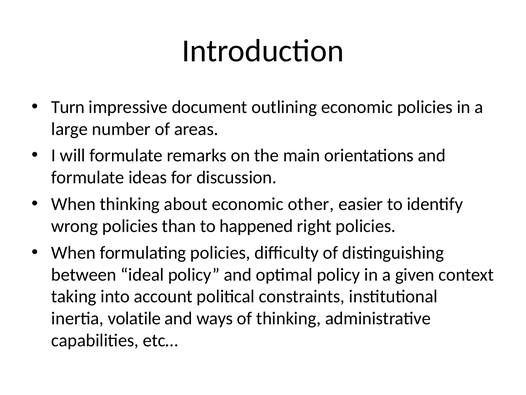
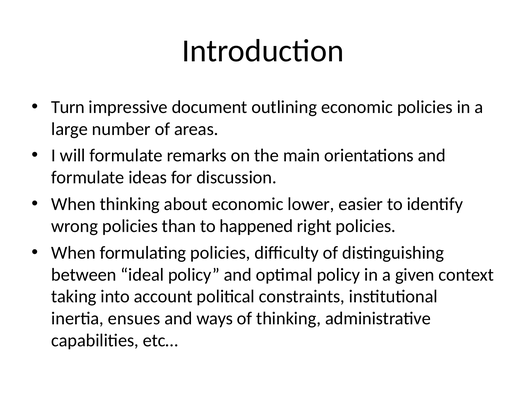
other: other -> lower (311, 204)
volatile: volatile -> ensues (134, 318)
